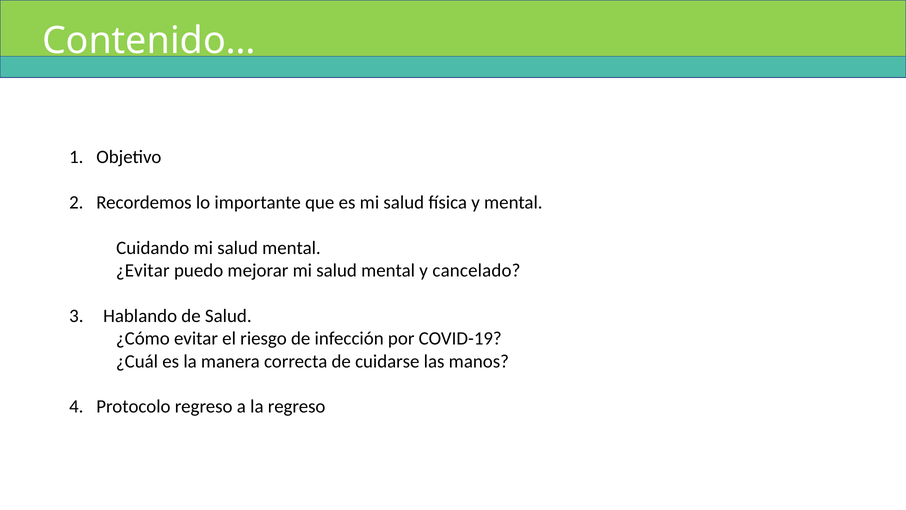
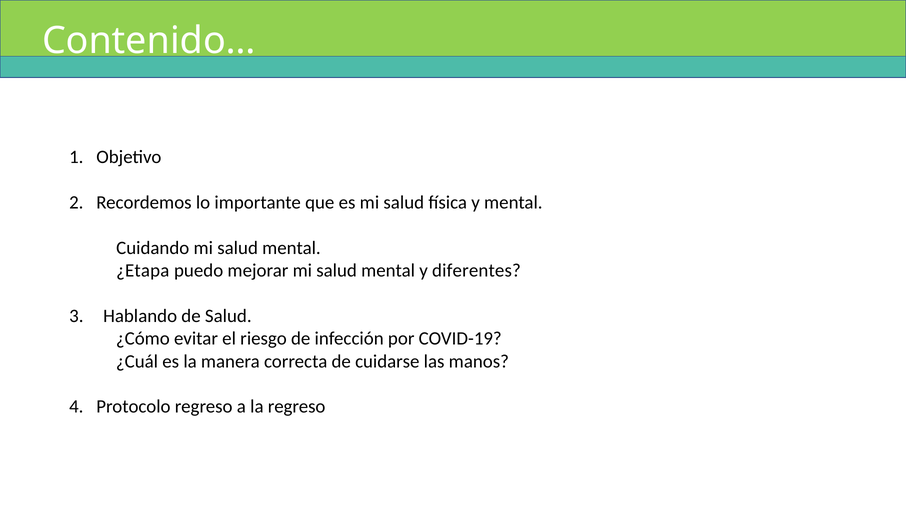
¿Evitar: ¿Evitar -> ¿Etapa (143, 270)
cancelado: cancelado -> diferentes (476, 270)
